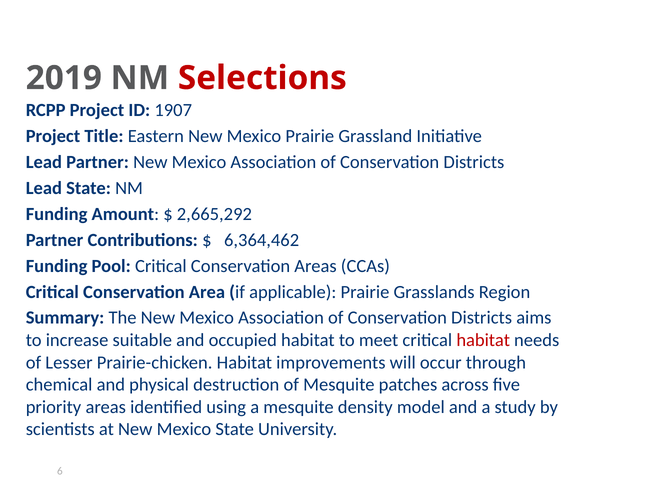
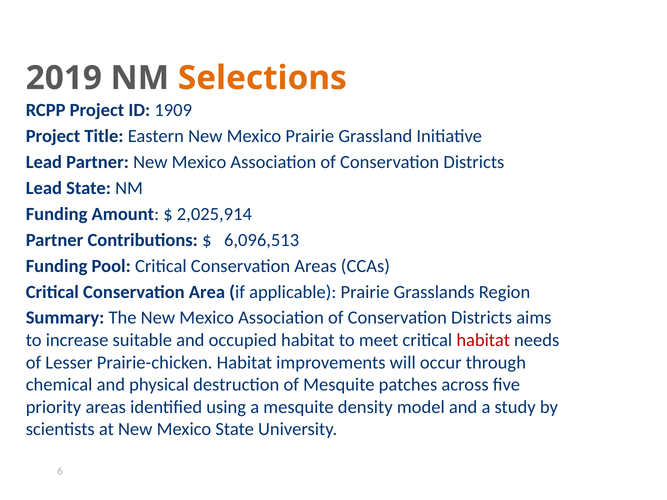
Selections colour: red -> orange (262, 78)
1907: 1907 -> 1909 (173, 110)
2,665,292: 2,665,292 -> 2,025,914 (214, 214)
6,364,462: 6,364,462 -> 6,096,513 (262, 240)
